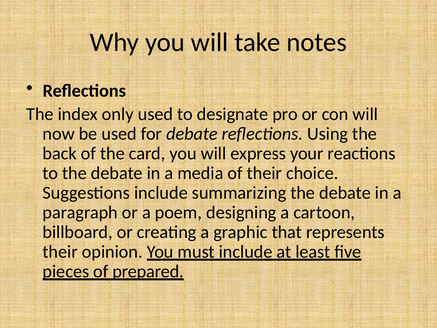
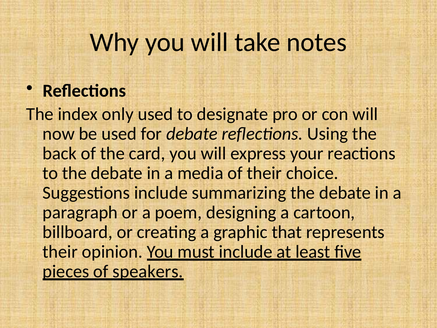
prepared: prepared -> speakers (148, 271)
